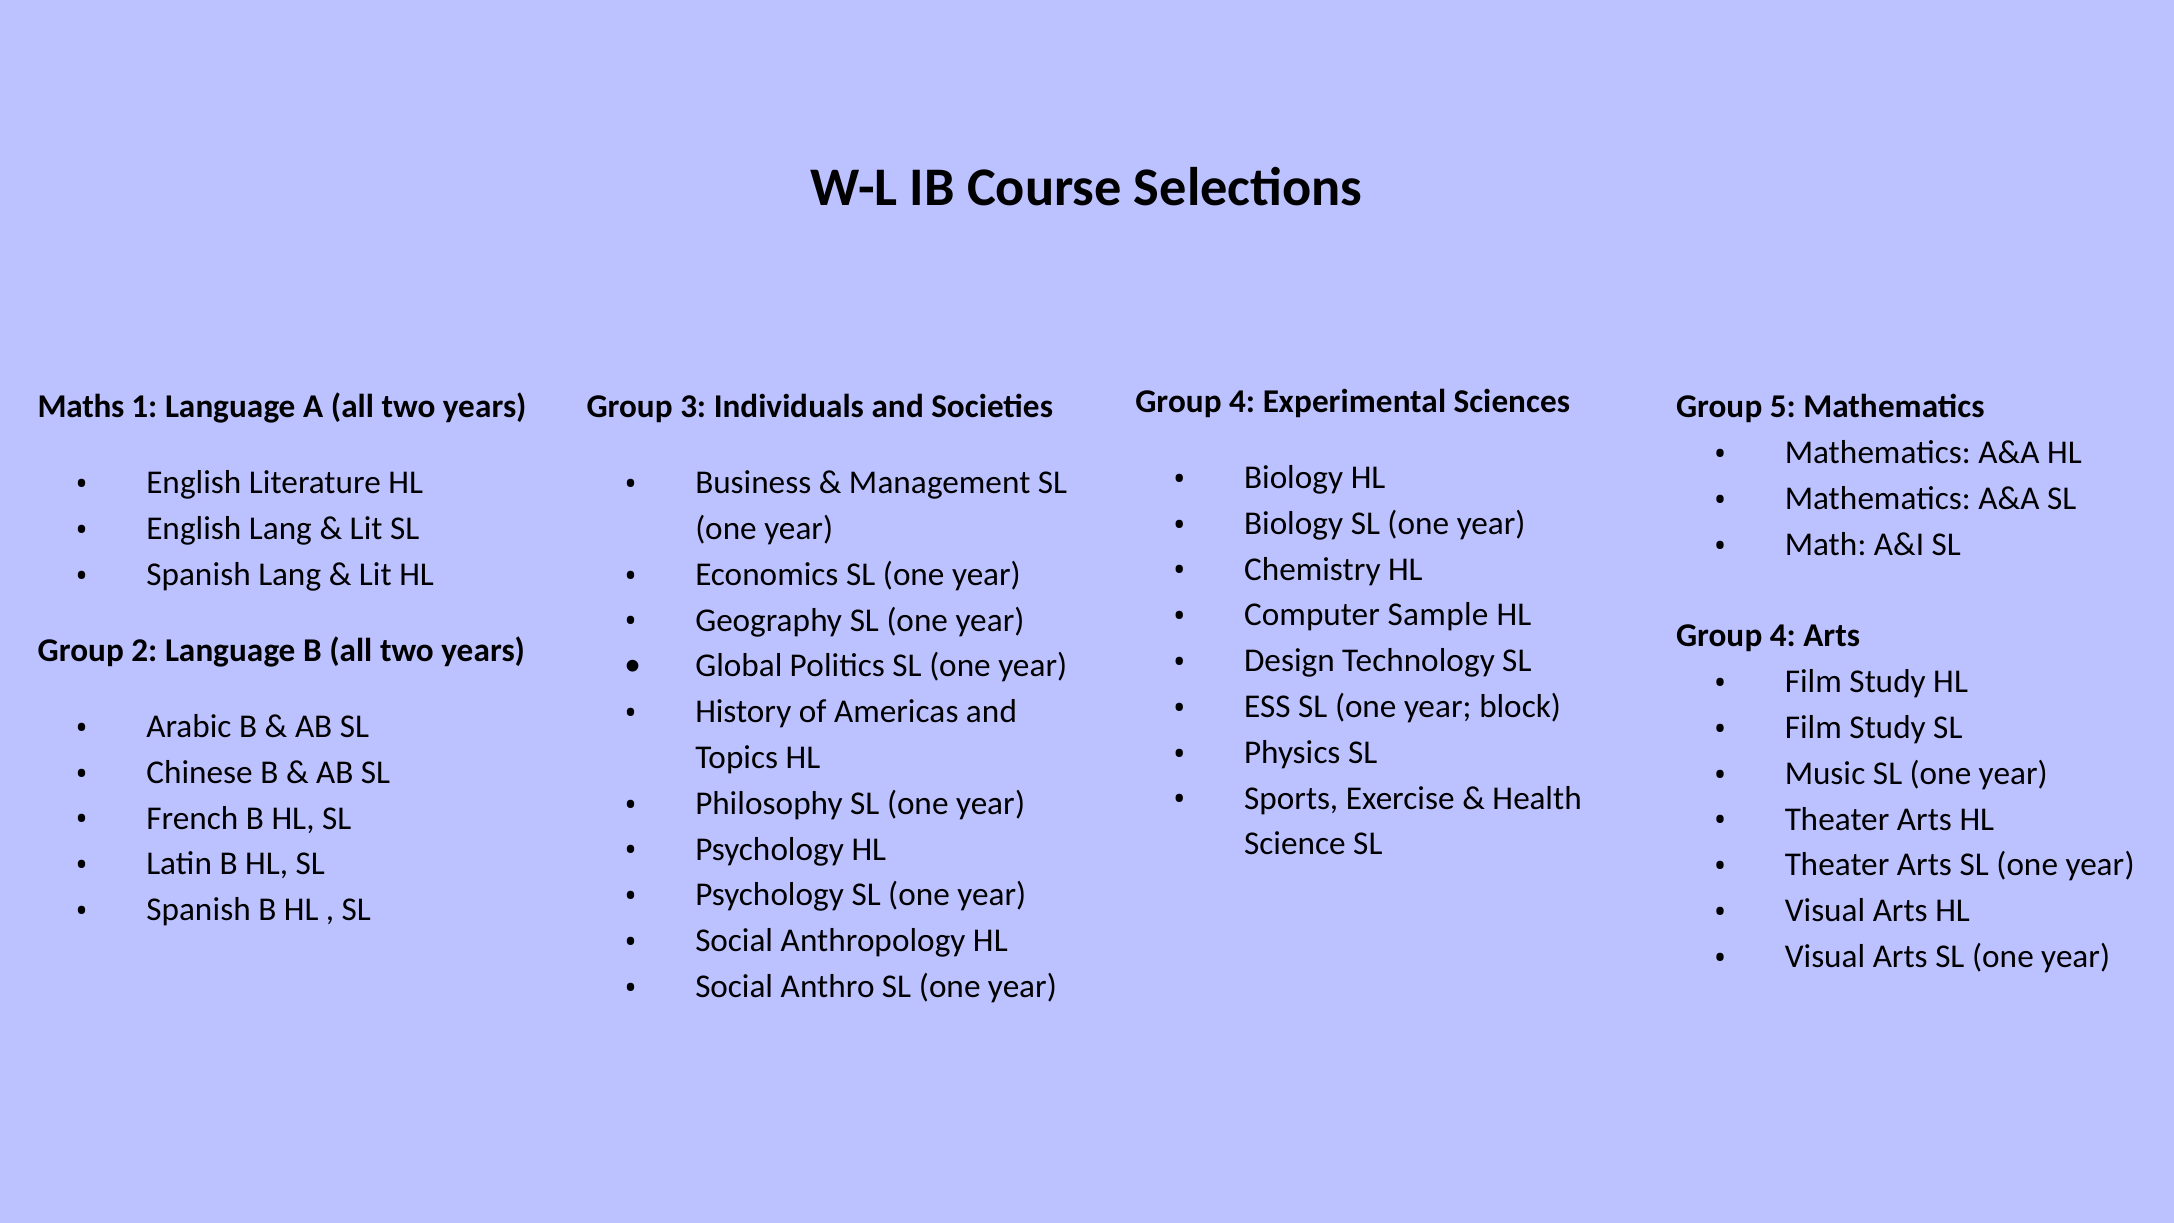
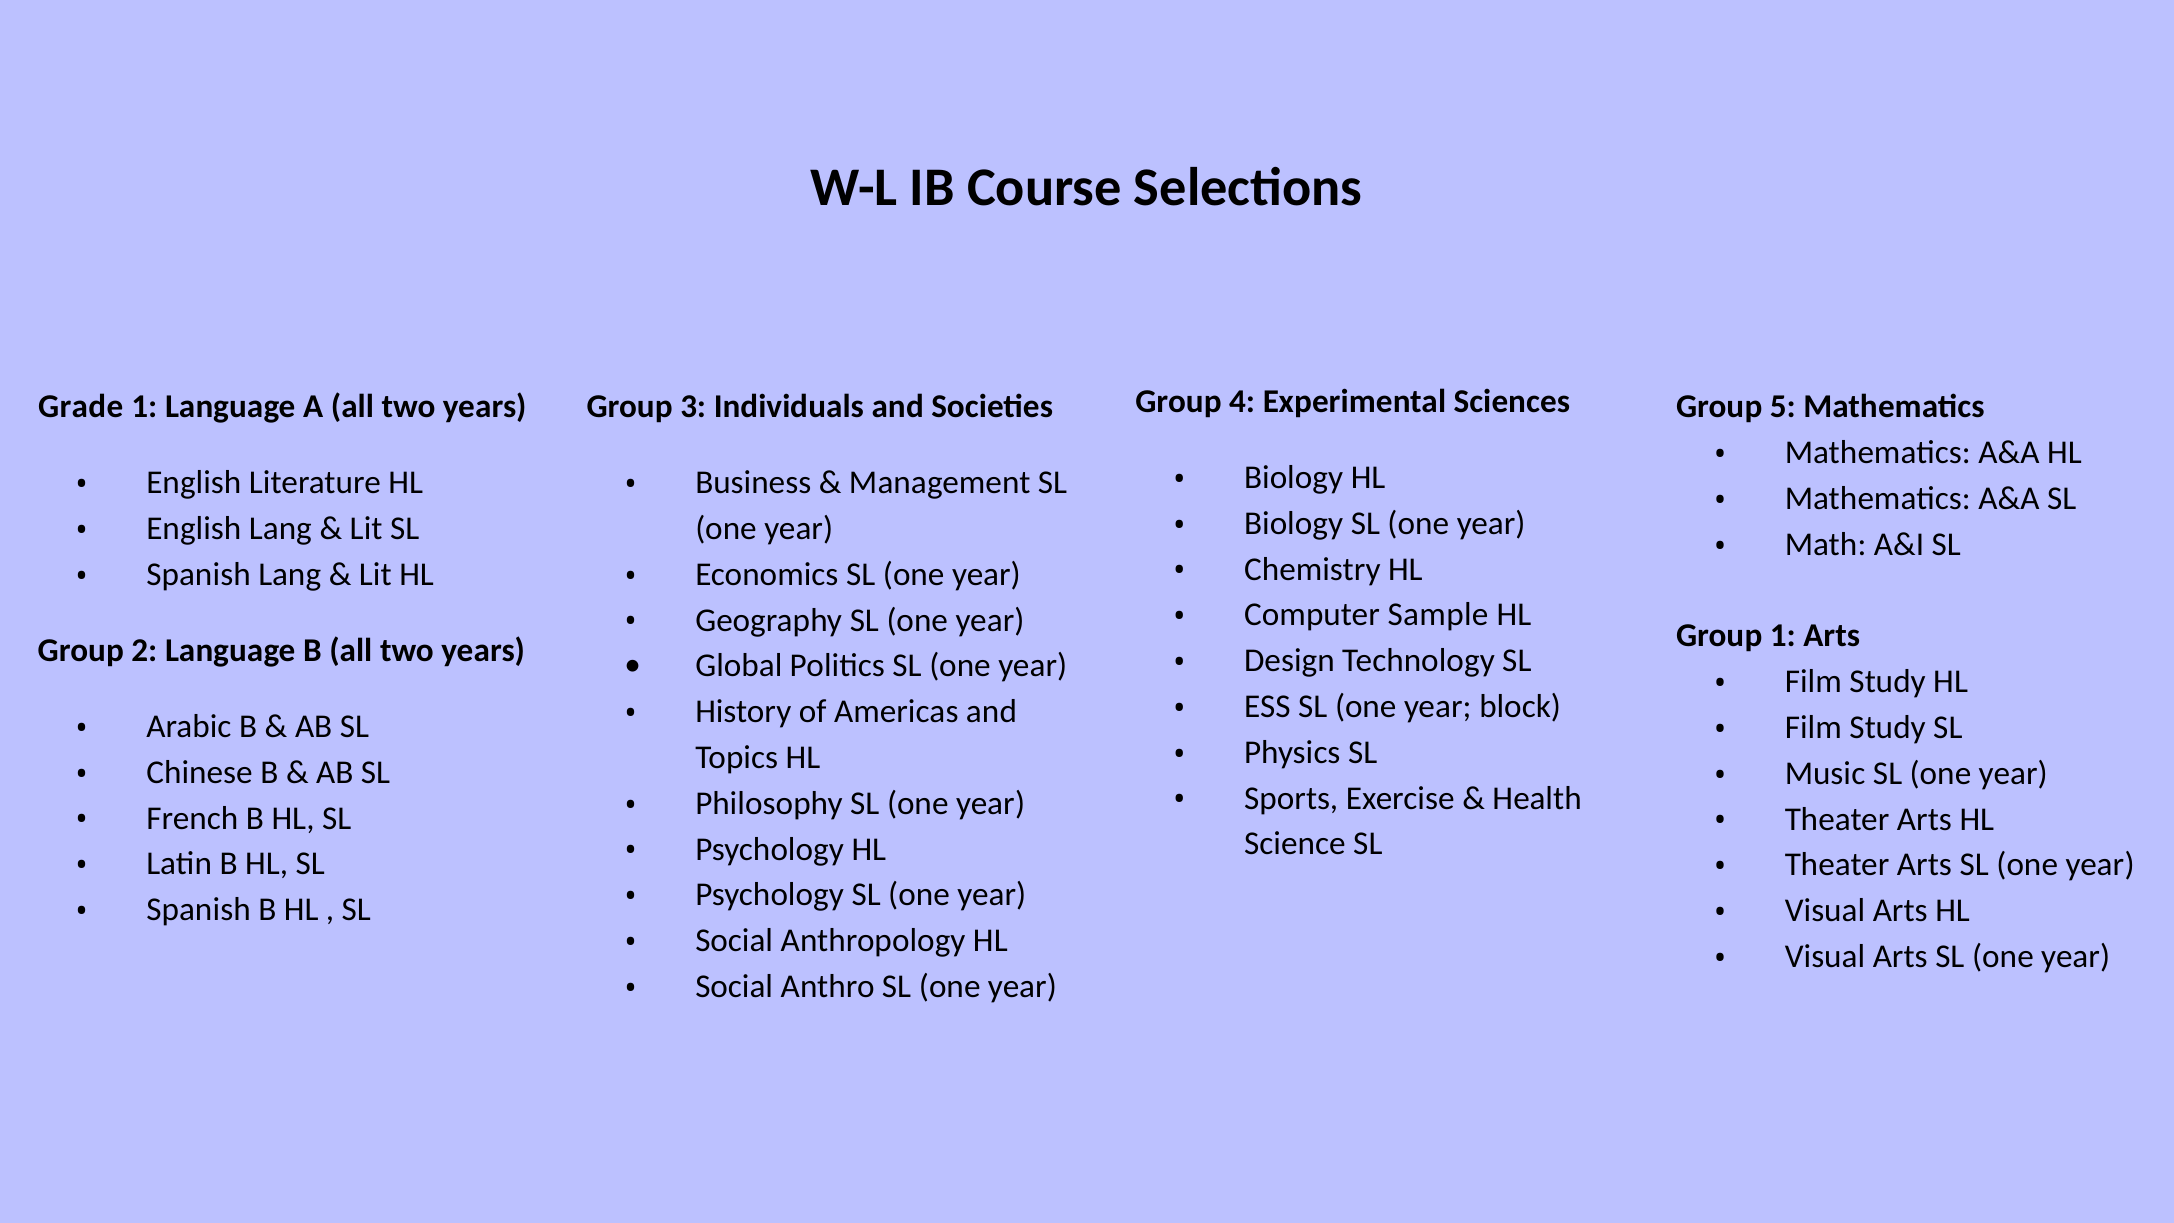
Maths: Maths -> Grade (81, 407)
4: 4 -> 1 (1783, 636)
